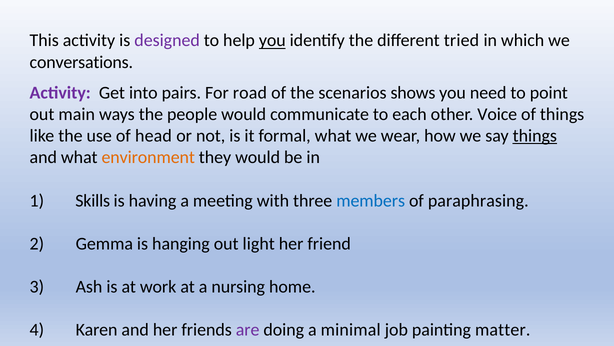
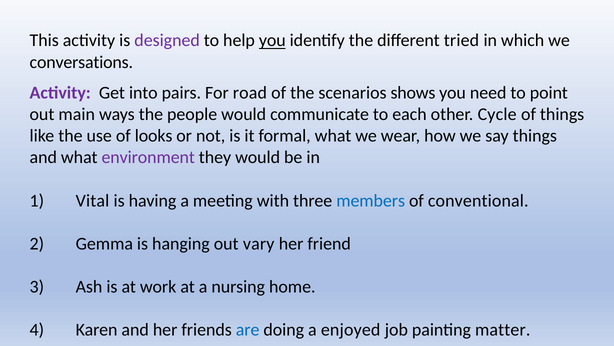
Voice: Voice -> Cycle (497, 114)
head: head -> looks (154, 136)
things underline: present -> none (535, 136)
environment colour: orange -> purple (148, 157)
Skills: Skills -> Vital (93, 200)
paraphrasing: paraphrasing -> conventional (478, 200)
light: light -> vary (259, 243)
are colour: purple -> blue (248, 329)
minimal: minimal -> enjoyed (351, 329)
